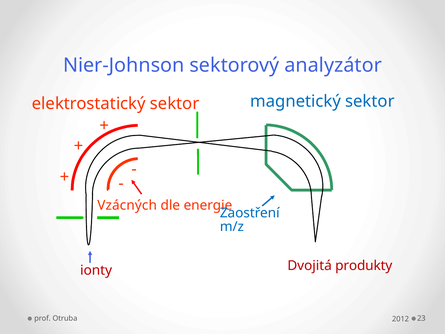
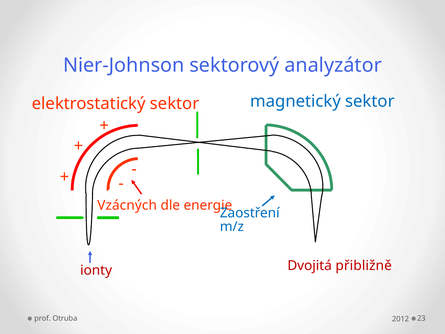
produkty: produkty -> přibližně (364, 266)
